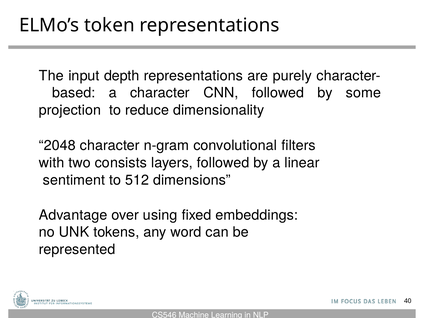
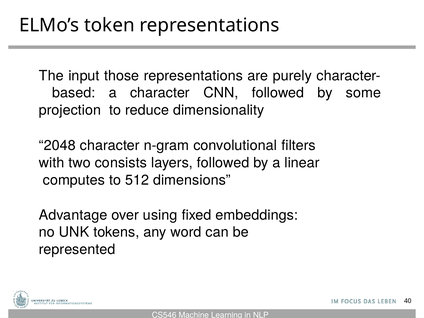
depth: depth -> those (122, 76)
sentiment: sentiment -> computes (74, 180)
